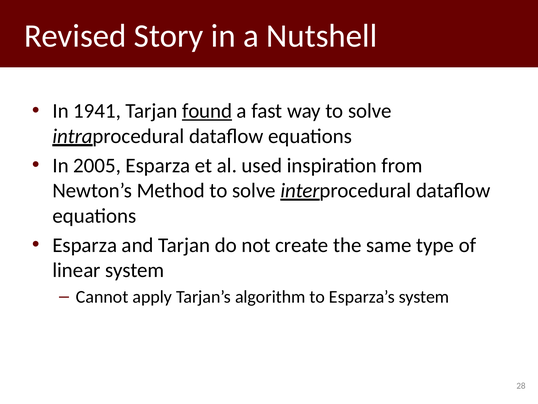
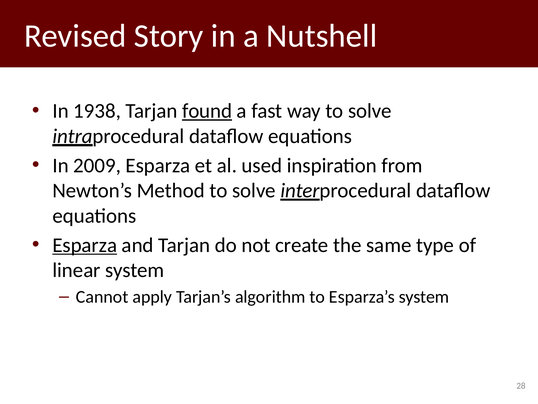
1941: 1941 -> 1938 (97, 111)
2005: 2005 -> 2009 (97, 165)
Esparza underline: none -> present (85, 245)
